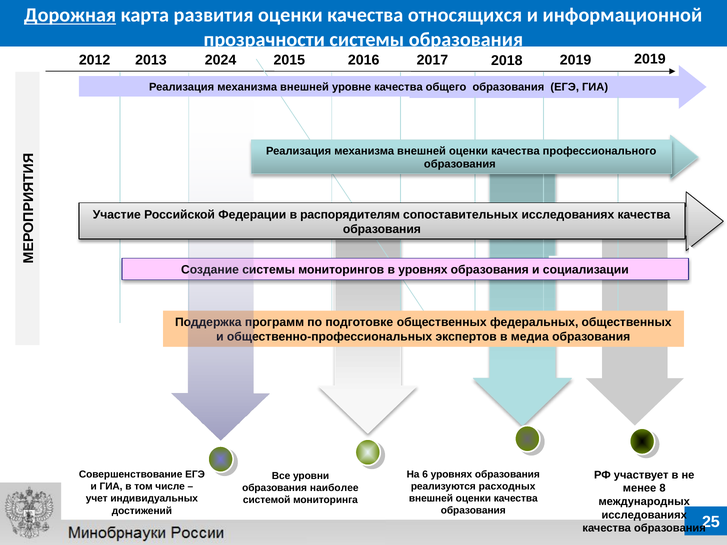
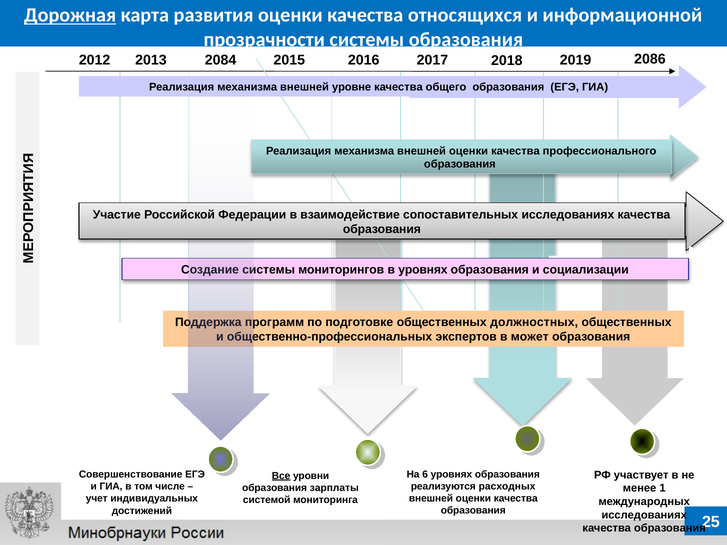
2019 2019: 2019 -> 2086 (650, 59)
2024: 2024 -> 2084 (221, 60)
распорядителям: распорядителям -> взаимодействие (350, 215)
федеральных: федеральных -> должностных (534, 322)
медиа: медиа -> может (530, 337)
Все underline: none -> present (281, 476)
8: 8 -> 1 (662, 488)
наиболее: наиболее -> зарплаты (334, 488)
